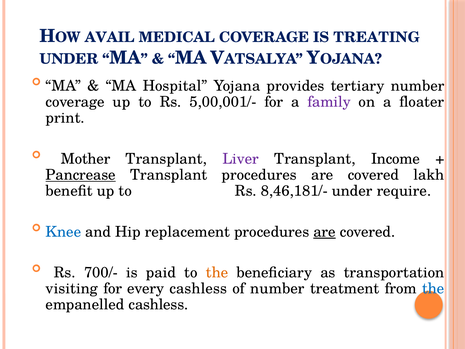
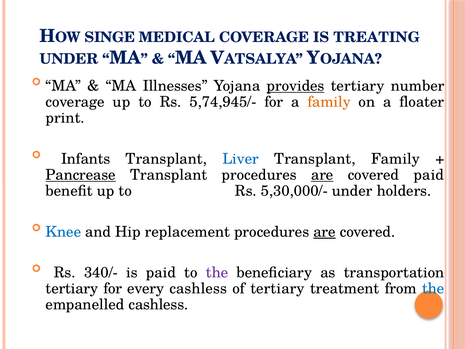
AVAIL: AVAIL -> SINGE (110, 37)
Hospital: Hospital -> Illnesses (175, 86)
provides underline: none -> present (296, 86)
5,00,001/-: 5,00,001/- -> 5,74,945/- (223, 102)
family colour: purple -> orange (329, 102)
Mother: Mother -> Infants (86, 159)
Liver colour: purple -> blue (241, 159)
Transplant Income: Income -> Family (395, 159)
are underline: none -> present (322, 175)
covered lakh: lakh -> paid (429, 175)
8,46,181/-: 8,46,181/- -> 5,30,000/- (294, 191)
require: require -> holders (404, 191)
700/-: 700/- -> 340/- (101, 272)
the colour: orange -> purple (217, 272)
visiting: visiting -> tertiary (72, 288)
of number: number -> tertiary (277, 288)
